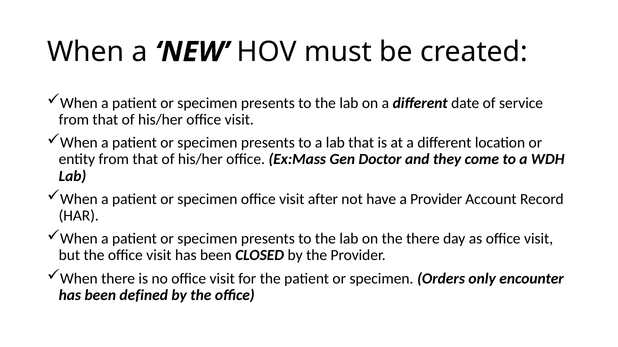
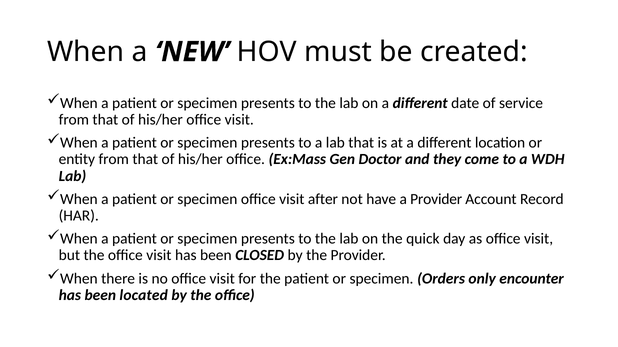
the there: there -> quick (423, 239)
defined: defined -> located (144, 296)
